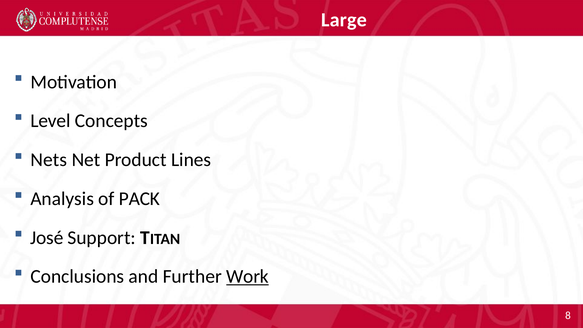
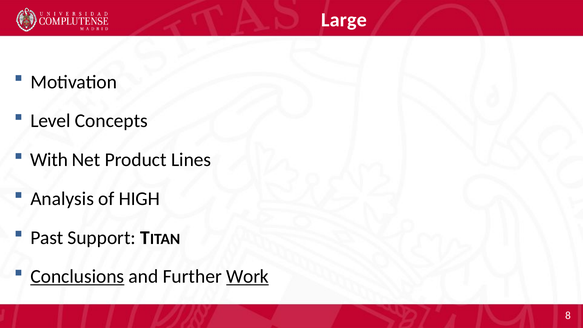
Nets: Nets -> With (49, 160)
PACK: PACK -> HIGH (139, 199)
José: José -> Past (47, 238)
Conclusions underline: none -> present (77, 276)
